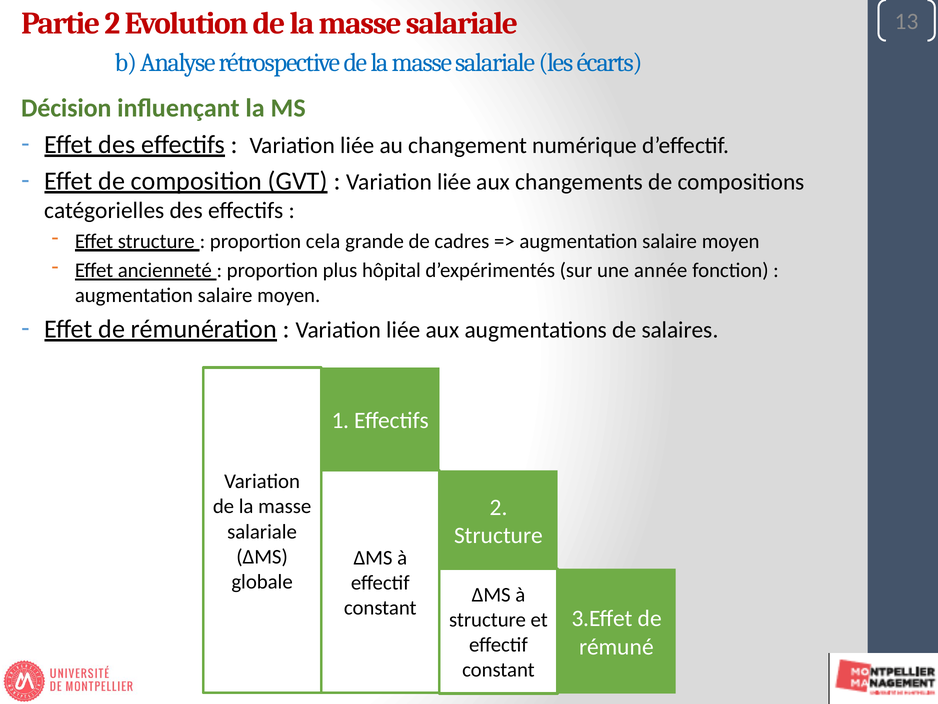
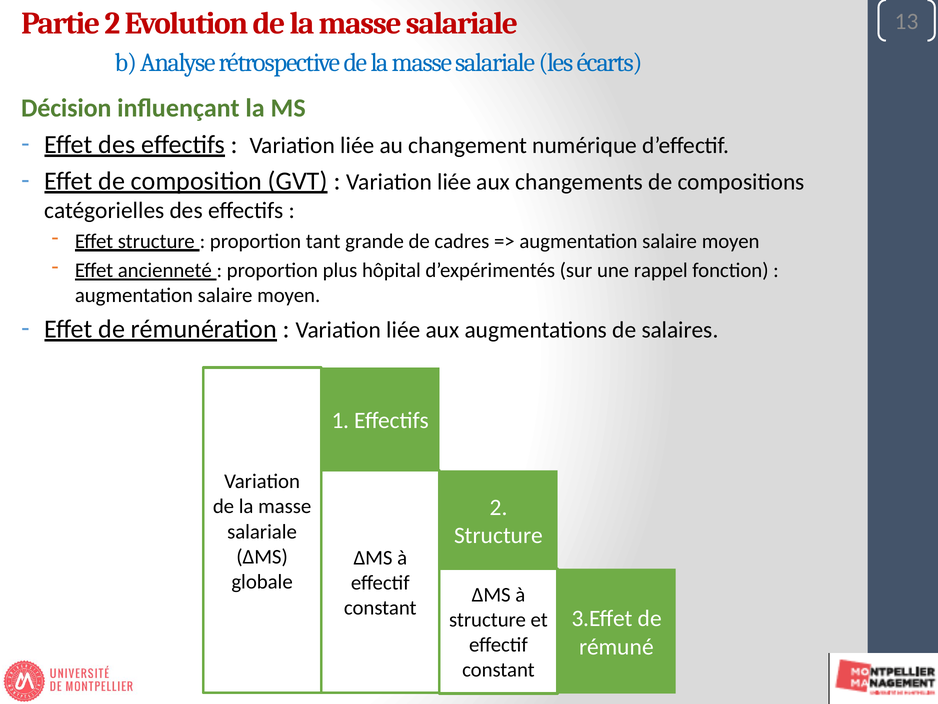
cela: cela -> tant (323, 241)
année: année -> rappel (661, 270)
